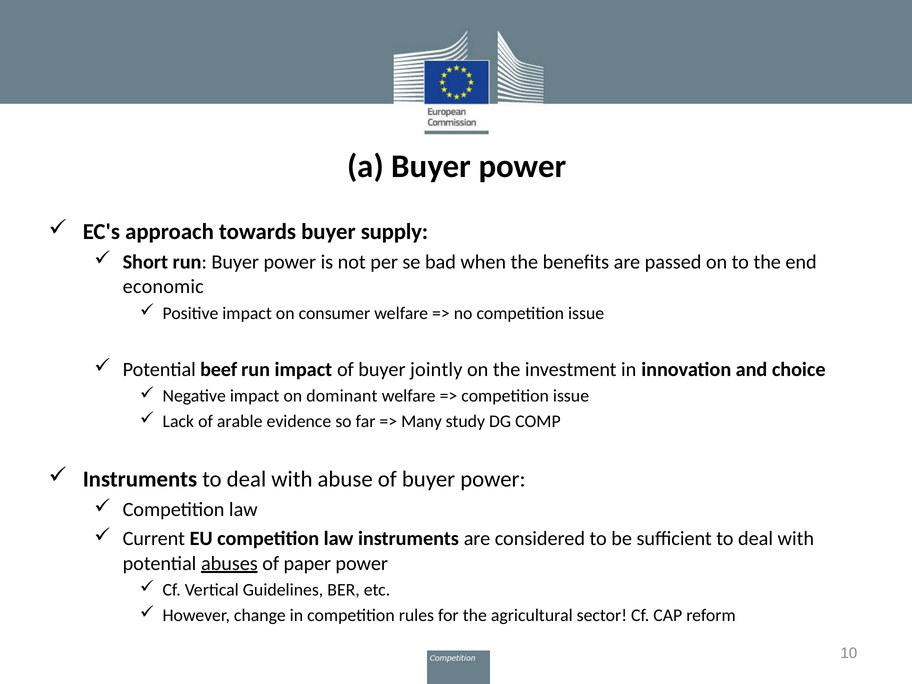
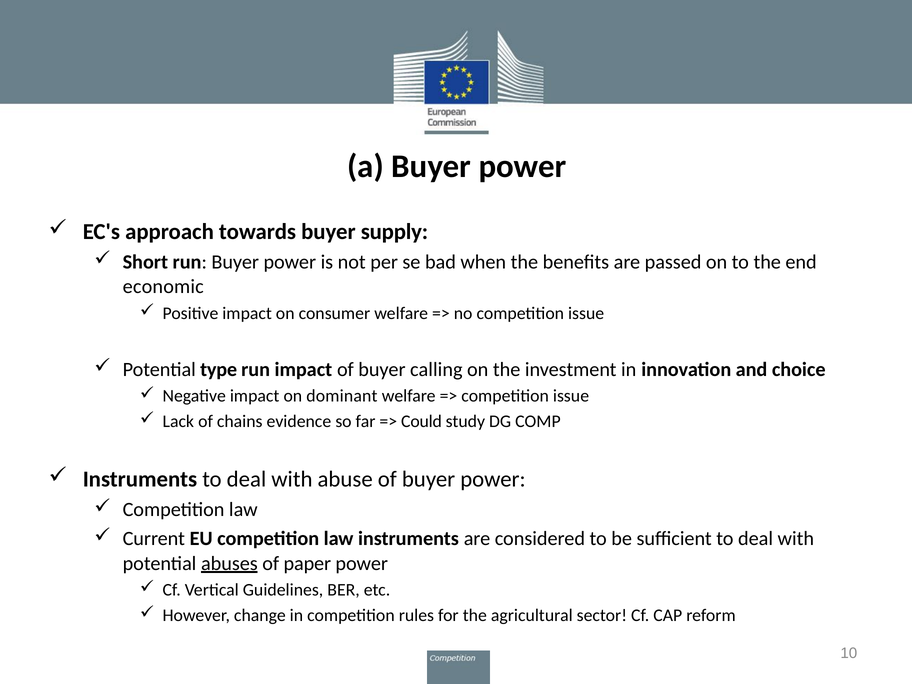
beef: beef -> type (219, 369)
jointly: jointly -> calling (436, 369)
arable: arable -> chains (240, 421)
Many: Many -> Could (422, 421)
